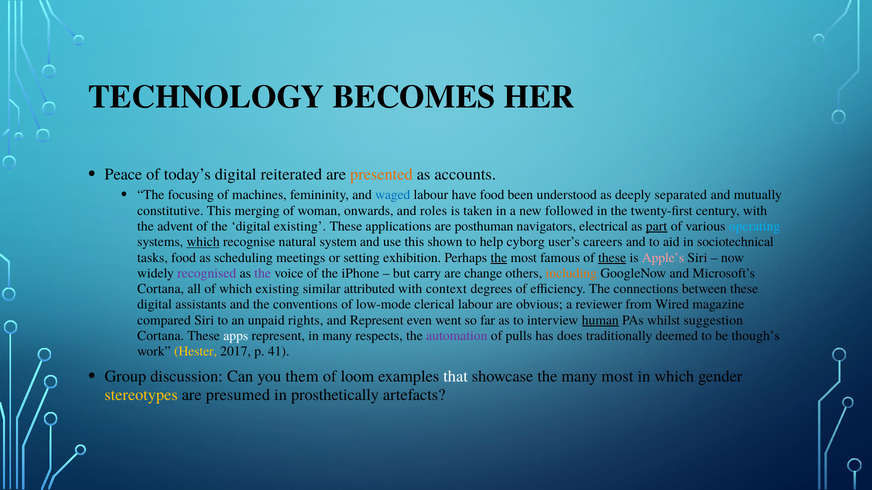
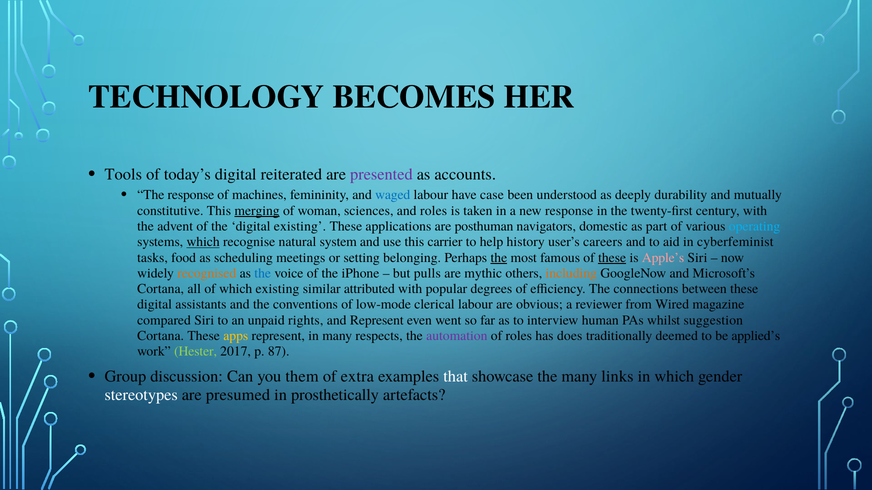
Peace: Peace -> Tools (123, 174)
presented colour: orange -> purple (381, 174)
The focusing: focusing -> response (191, 195)
have food: food -> case (492, 195)
separated: separated -> durability (681, 195)
merging underline: none -> present (257, 211)
onwards: onwards -> sciences (369, 211)
new followed: followed -> response (569, 211)
electrical: electrical -> domestic (604, 226)
part underline: present -> none (657, 226)
shown: shown -> carrier (445, 242)
cyborg: cyborg -> history (526, 242)
sociotechnical: sociotechnical -> cyberfeminist (735, 242)
exhibition: exhibition -> belonging (412, 258)
recognised colour: purple -> orange (207, 273)
the colour: purple -> blue (263, 273)
carry: carry -> pulls (427, 273)
change: change -> mythic (483, 273)
context: context -> popular (446, 289)
human underline: present -> none (600, 320)
apps colour: white -> yellow (236, 336)
of pulls: pulls -> roles (519, 336)
though’s: though’s -> applied’s (756, 336)
Hester colour: yellow -> light green (196, 352)
41: 41 -> 87 (279, 352)
loom: loom -> extra (357, 376)
many most: most -> links (617, 376)
stereotypes colour: yellow -> white (141, 395)
